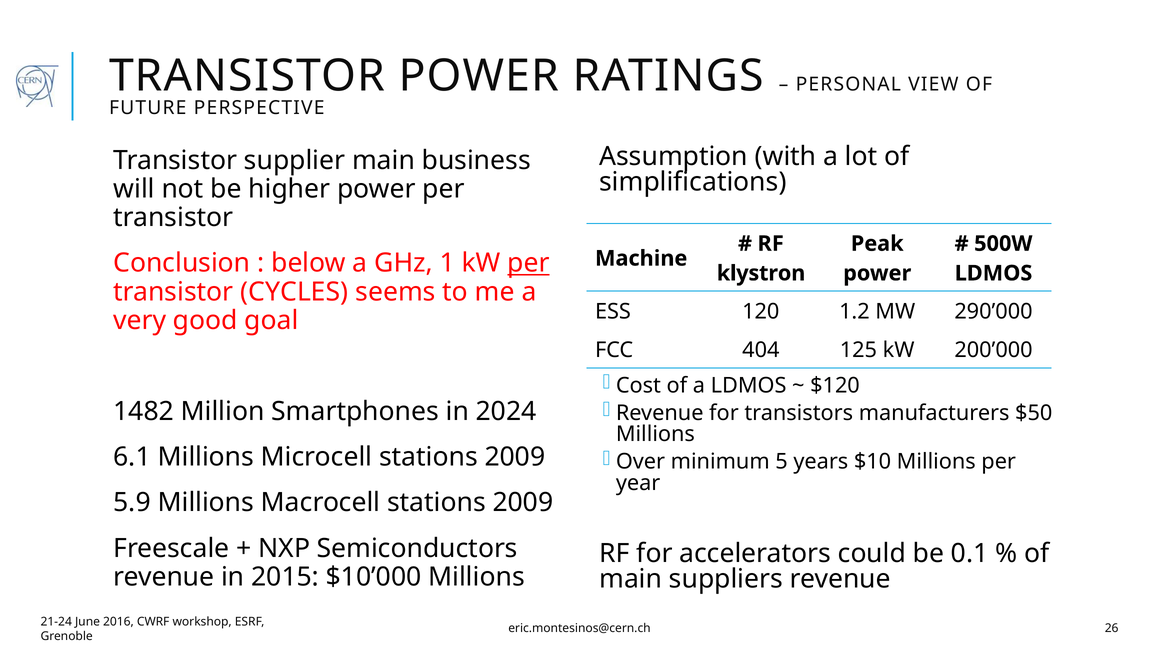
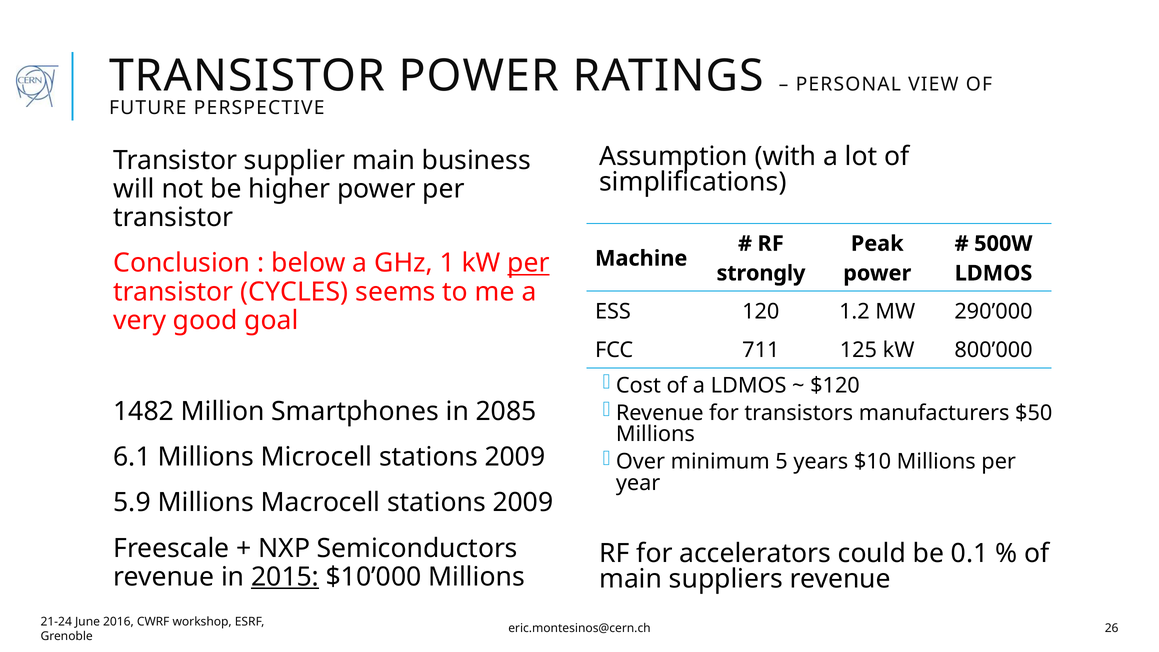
klystron: klystron -> strongly (761, 273)
404: 404 -> 711 (761, 350)
200’000: 200’000 -> 800’000 (994, 350)
2024: 2024 -> 2085 (506, 412)
2015 underline: none -> present (285, 577)
